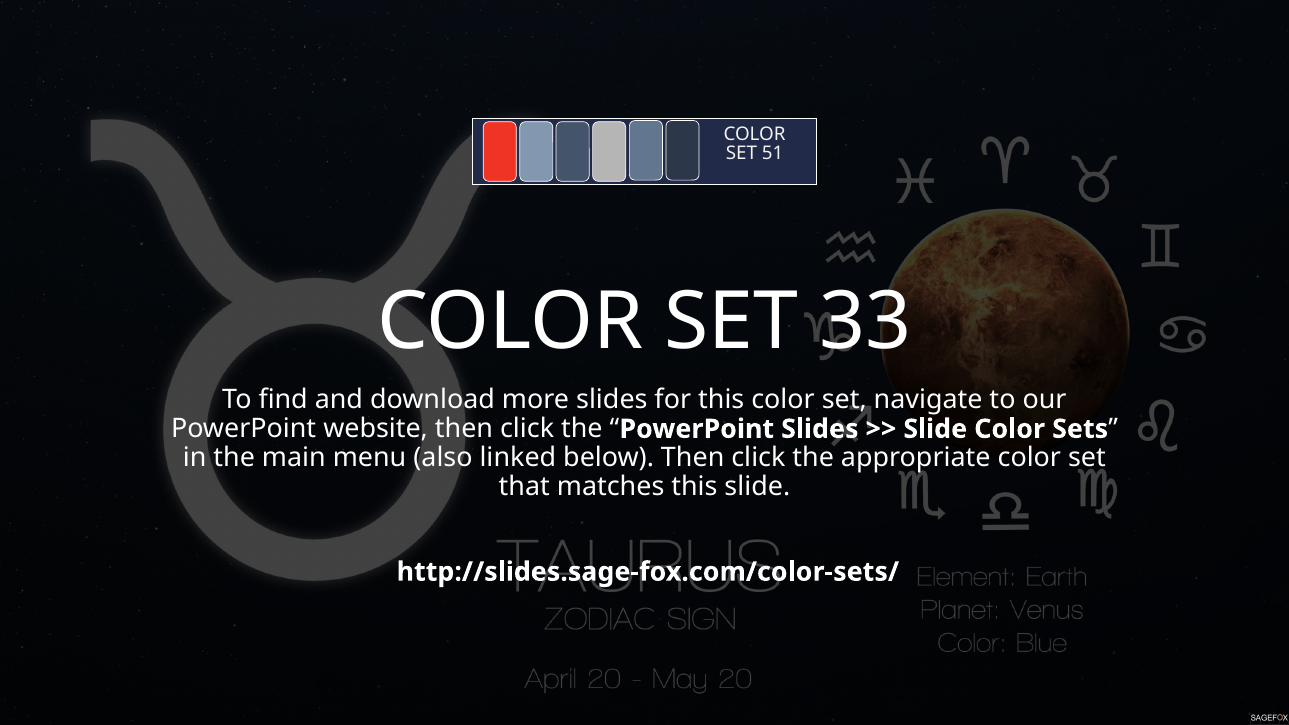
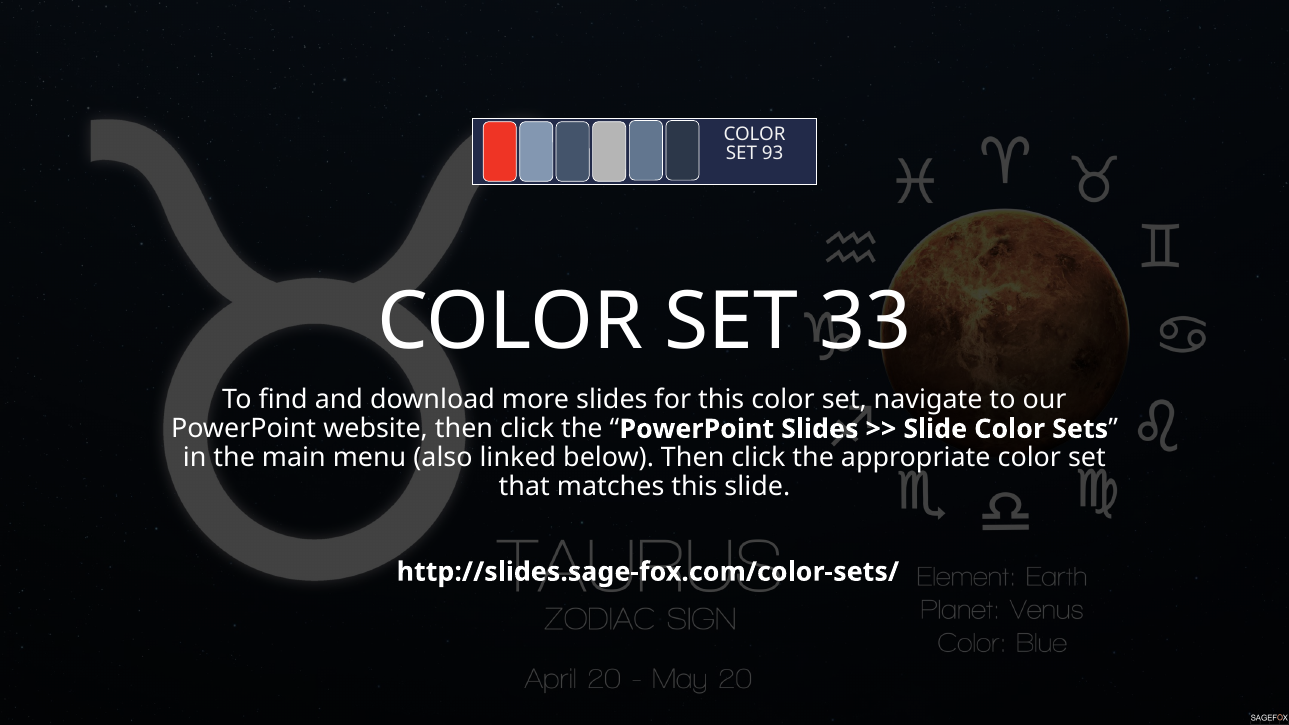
51: 51 -> 93 (773, 153)
